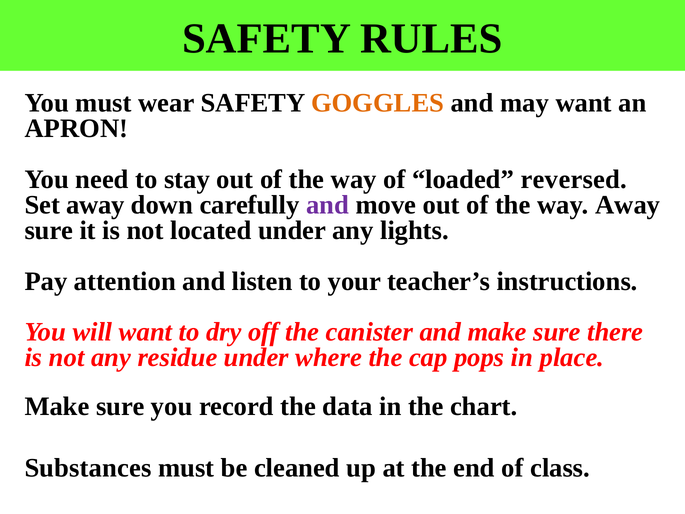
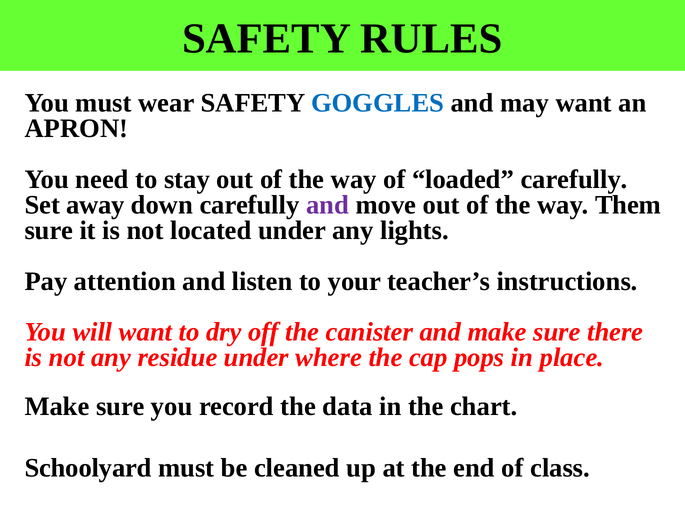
GOGGLES colour: orange -> blue (378, 103)
loaded reversed: reversed -> carefully (574, 179)
way Away: Away -> Them (628, 205)
Substances: Substances -> Schoolyard (88, 468)
